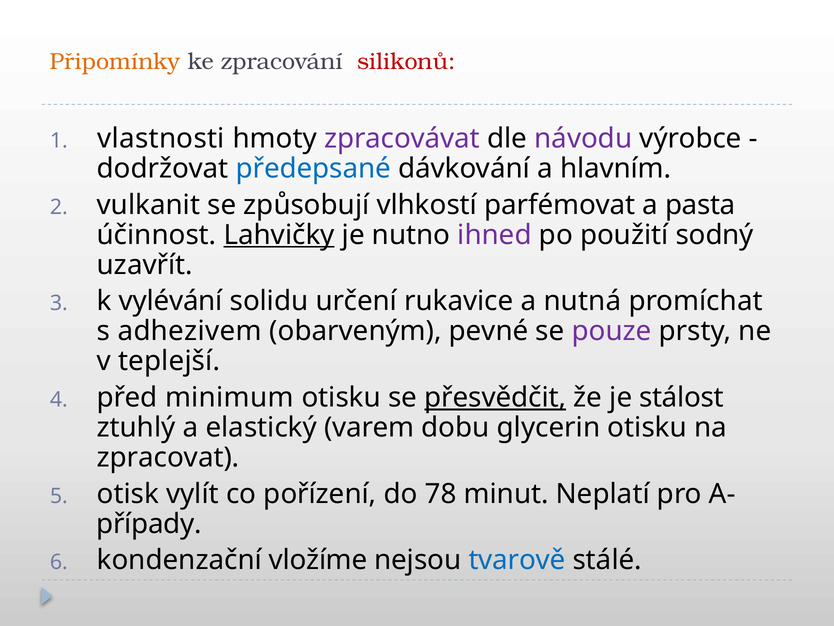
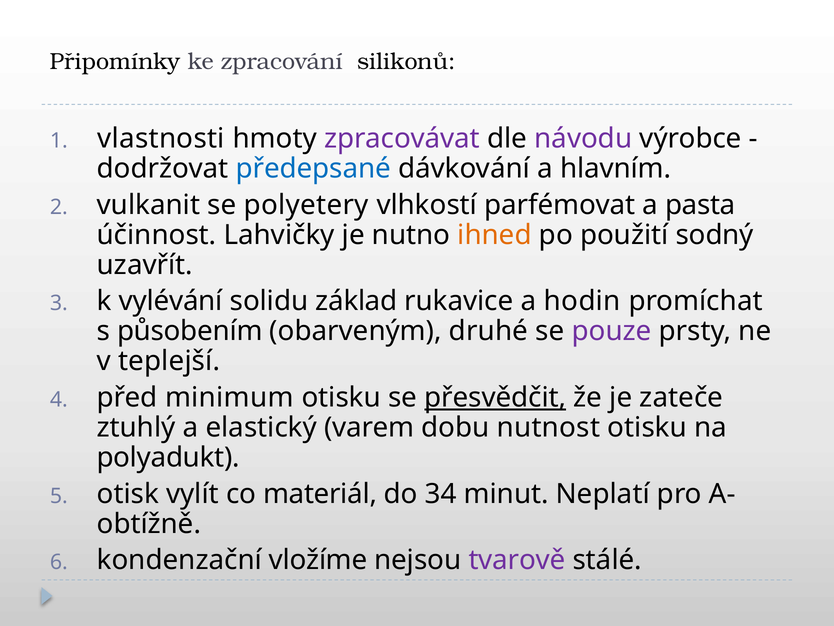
Připomínky colour: orange -> black (115, 61)
silikonů colour: red -> black (407, 61)
způsobují: způsobují -> polyetery (306, 205)
Lahvičky underline: present -> none (279, 235)
ihned colour: purple -> orange (495, 235)
určení: určení -> základ (356, 301)
nutná: nutná -> hodin (582, 301)
adhezivem: adhezivem -> působením (190, 331)
pevné: pevné -> druhé (488, 331)
stálost: stálost -> zateče (681, 397)
glycerin: glycerin -> nutnost (548, 427)
zpracovat: zpracovat -> polyadukt (168, 457)
pořízení: pořízení -> materiál (320, 494)
78: 78 -> 34 (441, 494)
případy: případy -> obtížně (149, 524)
tvarově colour: blue -> purple (517, 560)
